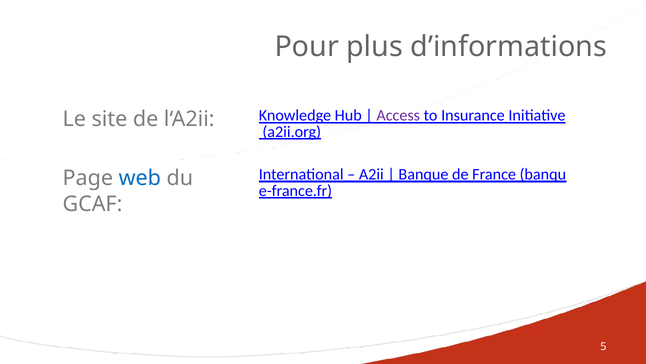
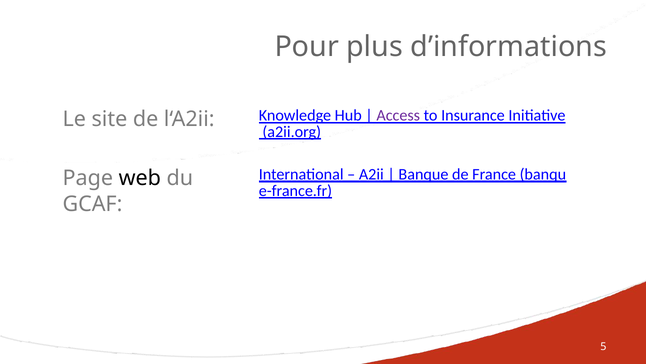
web colour: blue -> black (140, 178)
